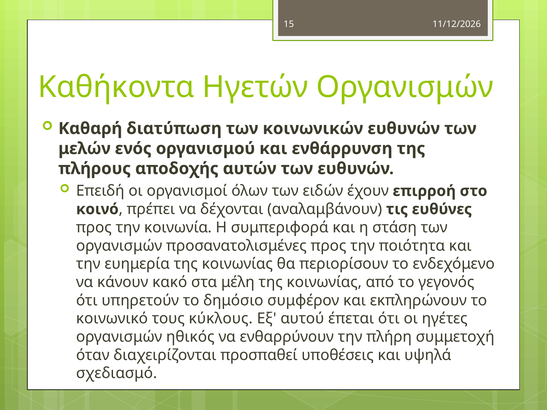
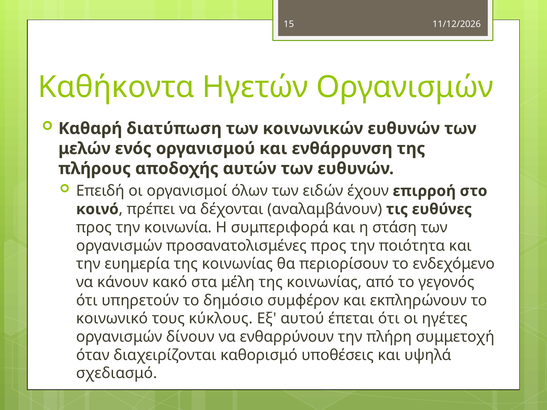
ηθικός: ηθικός -> δίνουν (190, 337)
προσπαθεί: προσπαθεί -> καθορισμό (259, 355)
